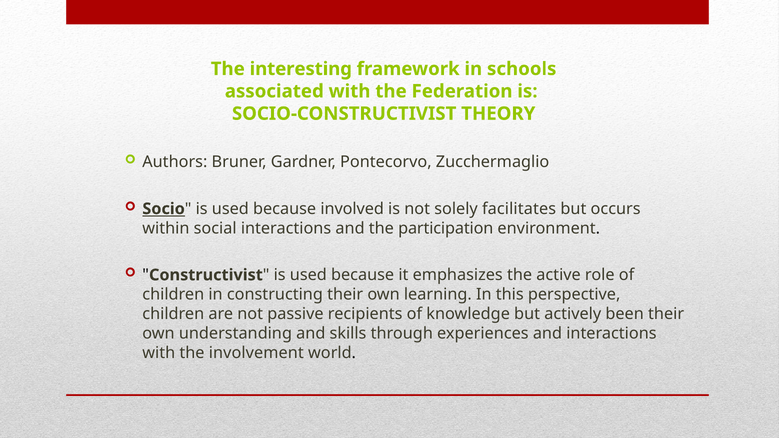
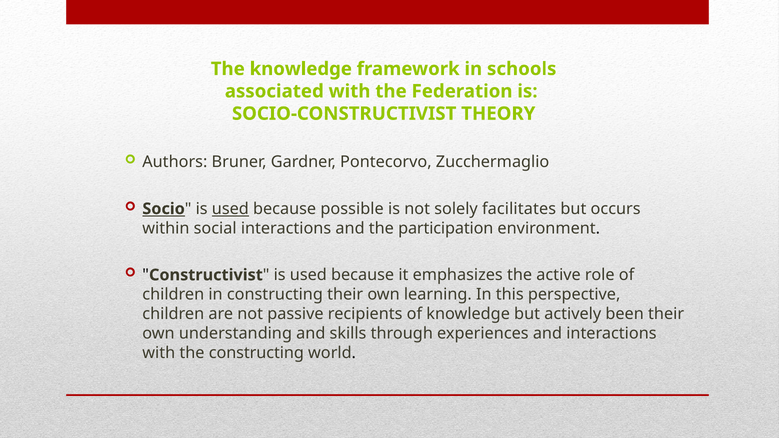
The interesting: interesting -> knowledge (301, 69)
used underline: none -> present (230, 209)
involved: involved -> possible (352, 209)
the involvement: involvement -> constructing (256, 353)
